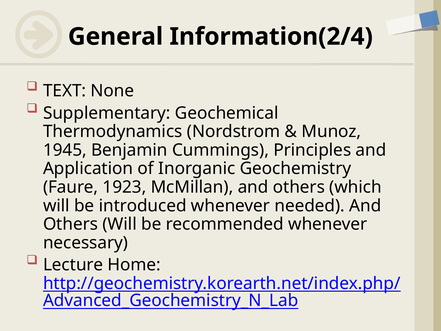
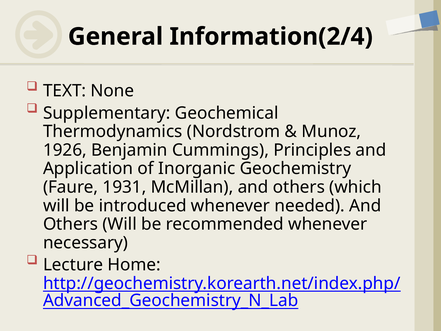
1945: 1945 -> 1926 (65, 150)
1923: 1923 -> 1931 (124, 187)
